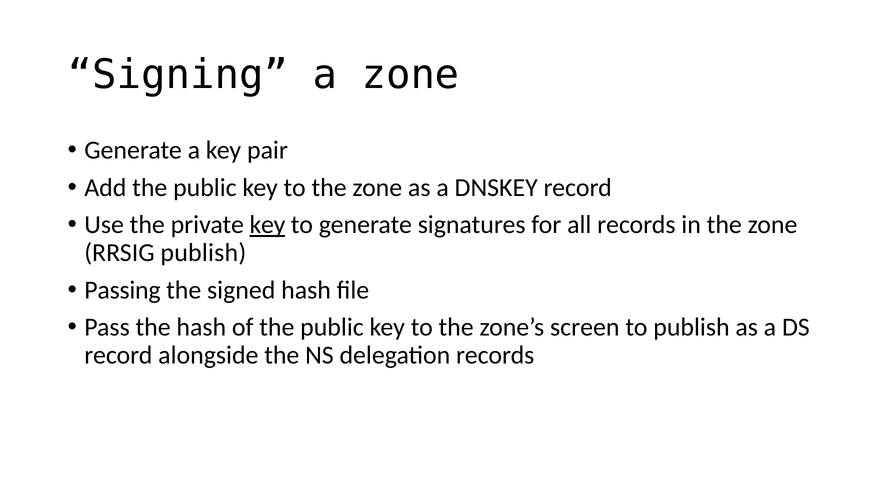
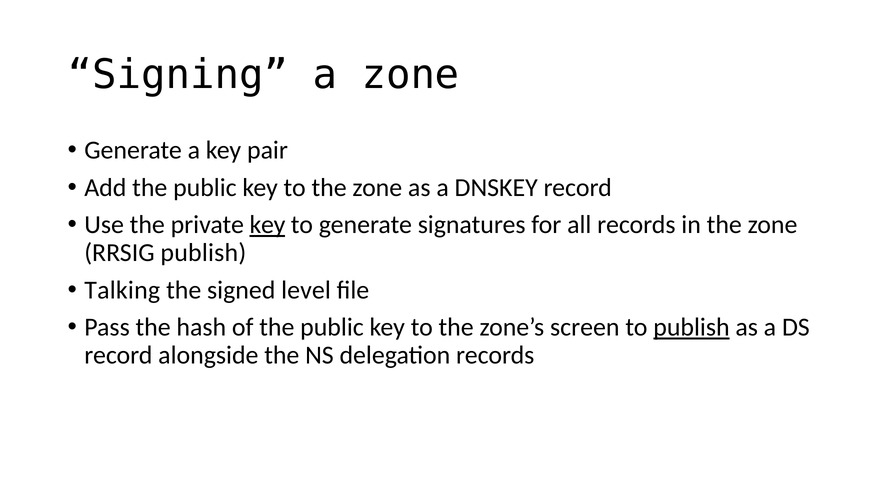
Passing: Passing -> Talking (122, 290)
signed hash: hash -> level (306, 290)
publish underline: none -> present (691, 327)
